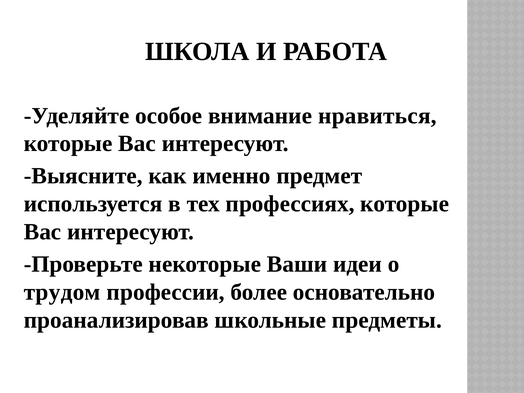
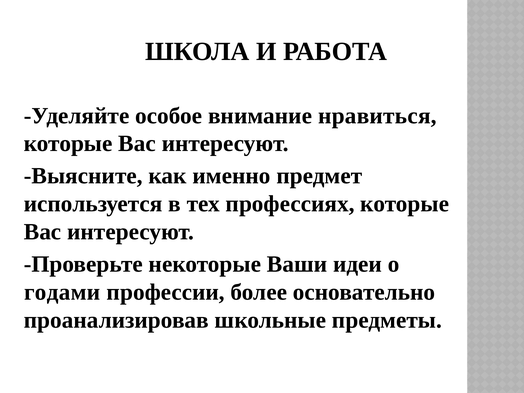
трудом: трудом -> годами (62, 292)
